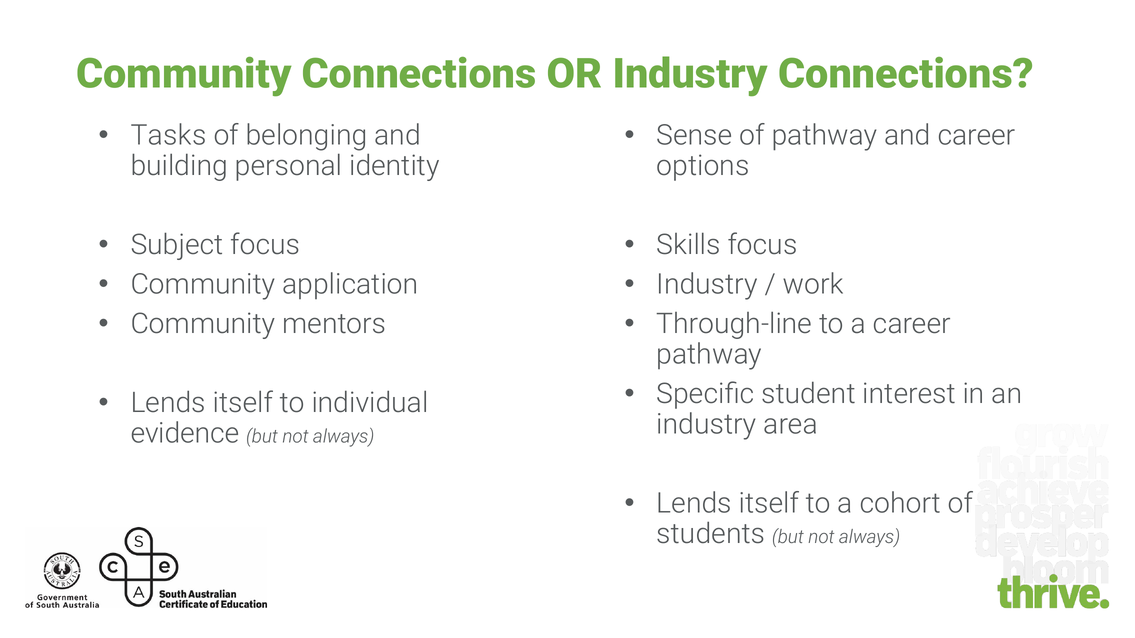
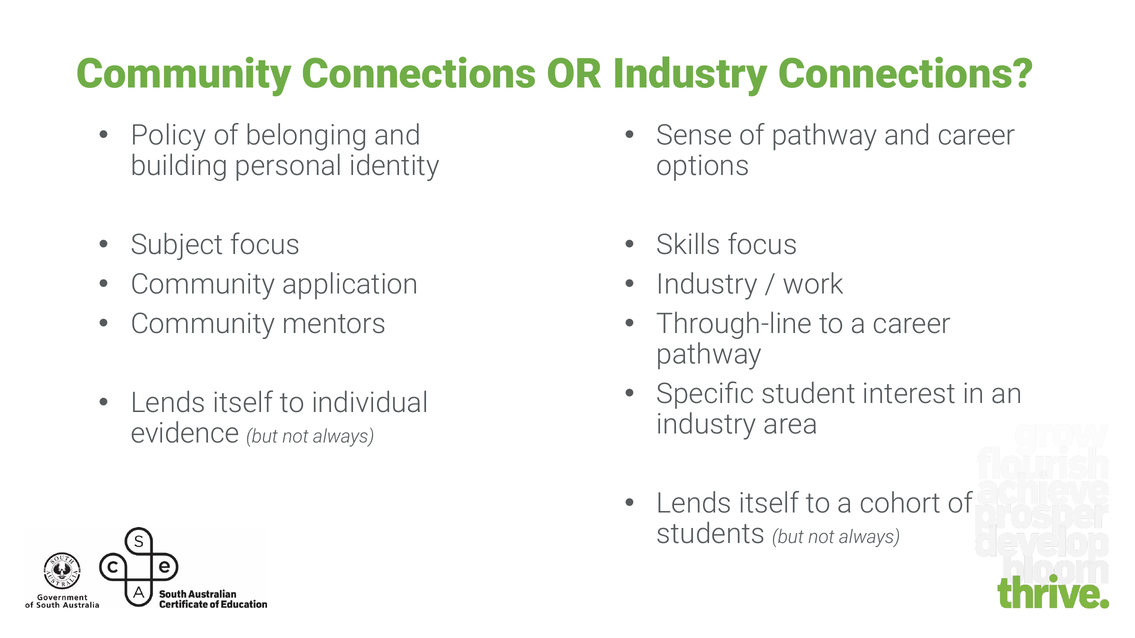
Tasks: Tasks -> Policy (168, 135)
